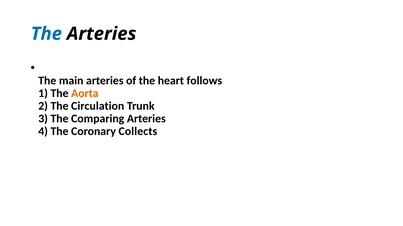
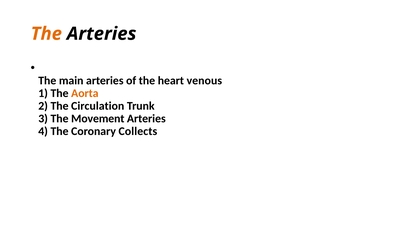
The colour: blue -> orange (46, 34)
follows: follows -> venous (204, 81)
Comparing: Comparing -> Movement (98, 119)
